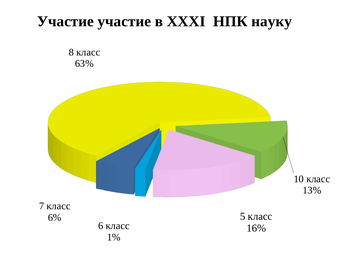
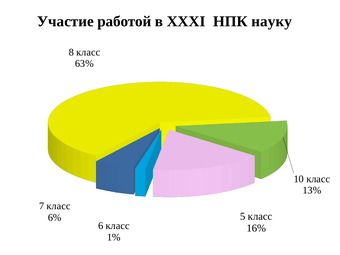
Участие участие: участие -> работой (124, 21)
